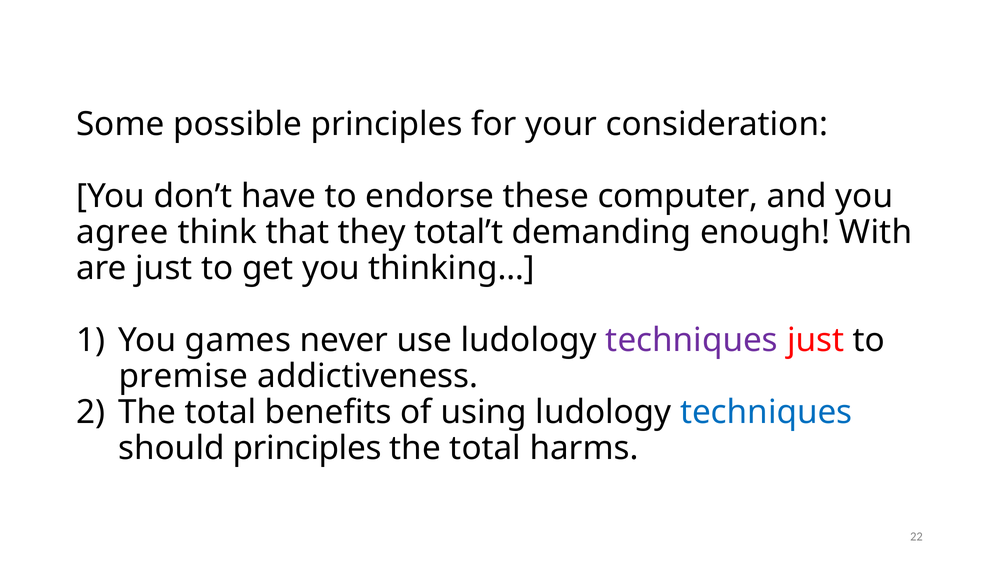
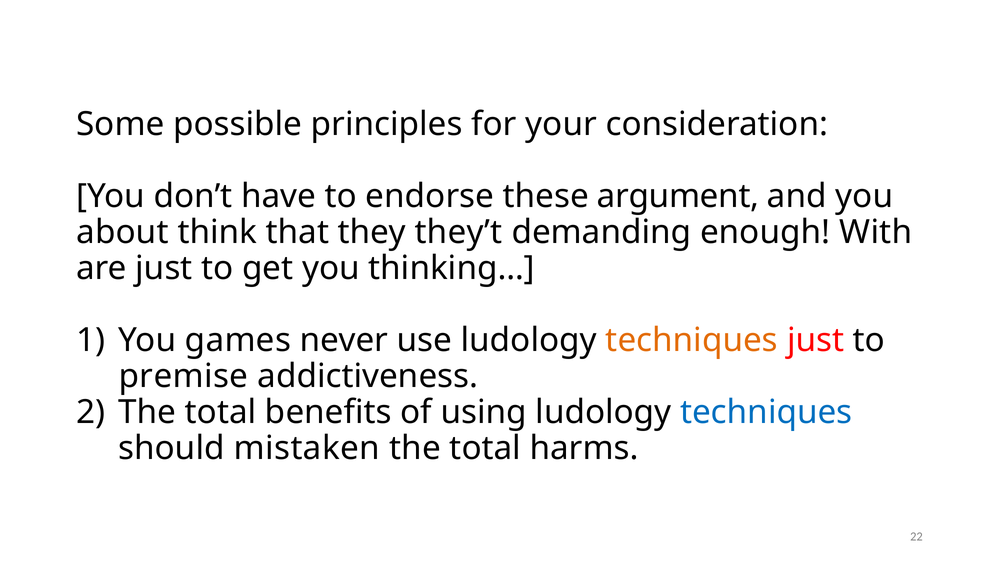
computer: computer -> argument (678, 196)
agree: agree -> about (122, 232)
total’t: total’t -> they’t (458, 232)
techniques colour: purple -> orange (692, 340)
should principles: principles -> mistaken (307, 448)
